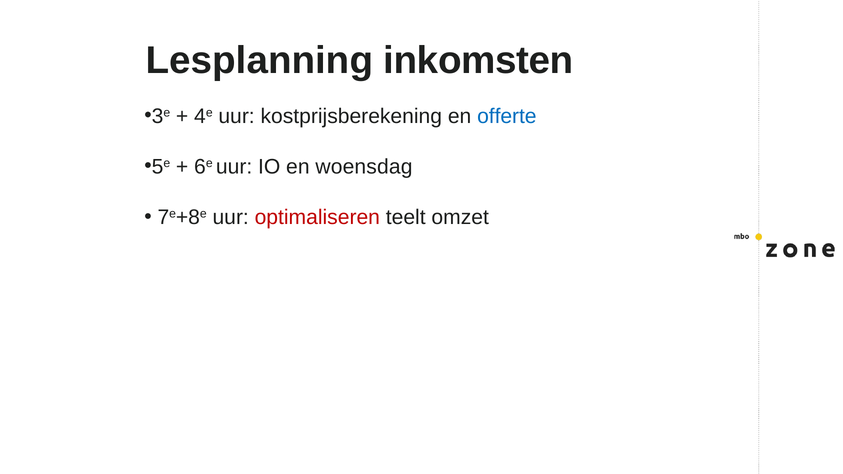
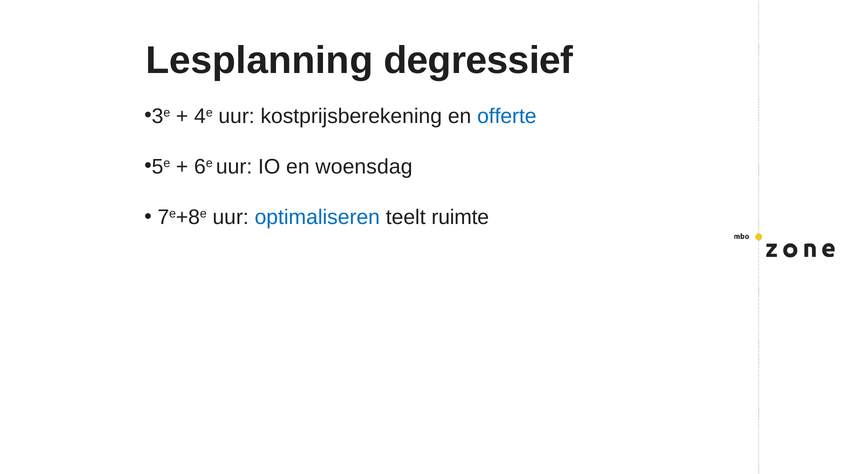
inkomsten: inkomsten -> degressief (478, 60)
optimaliseren colour: red -> blue (317, 217)
omzet: omzet -> ruimte (460, 217)
